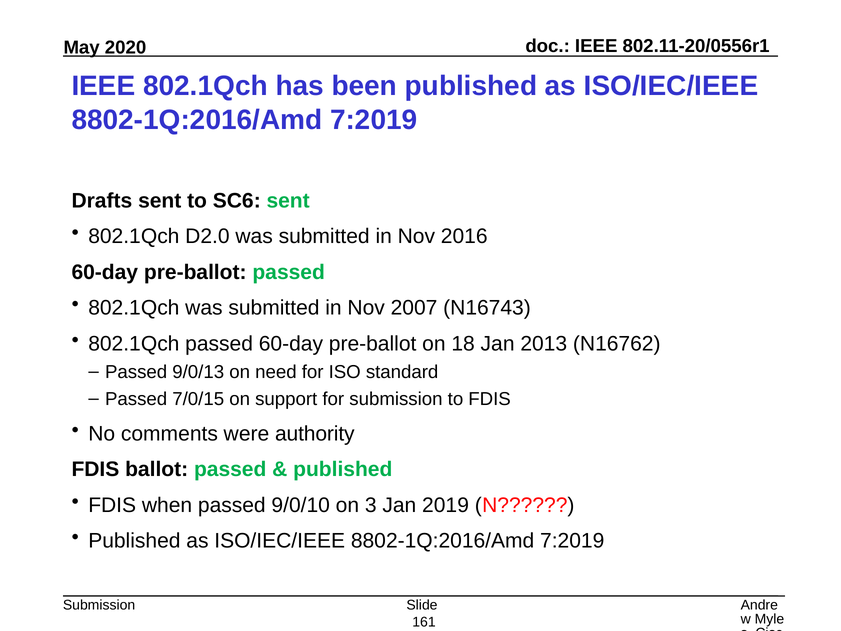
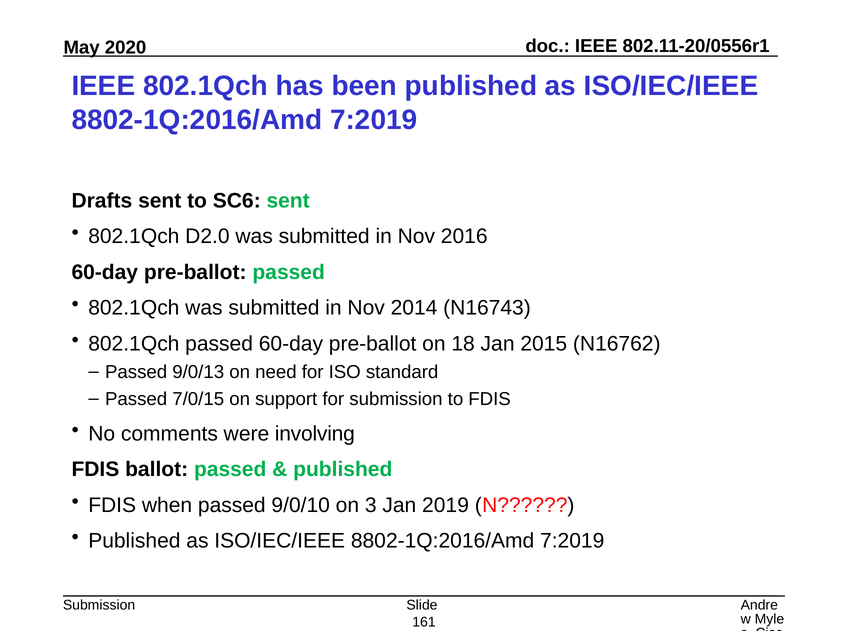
2007: 2007 -> 2014 (414, 308)
2013: 2013 -> 2015 (544, 344)
authority: authority -> involving (315, 433)
